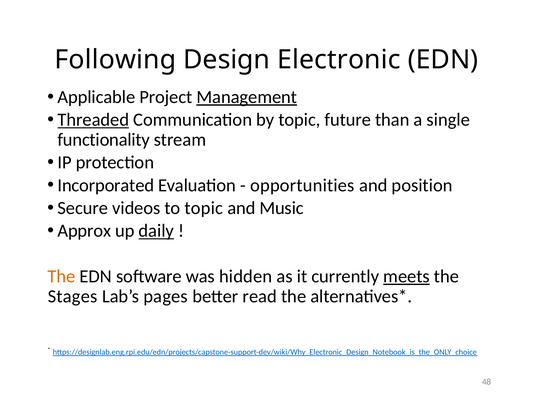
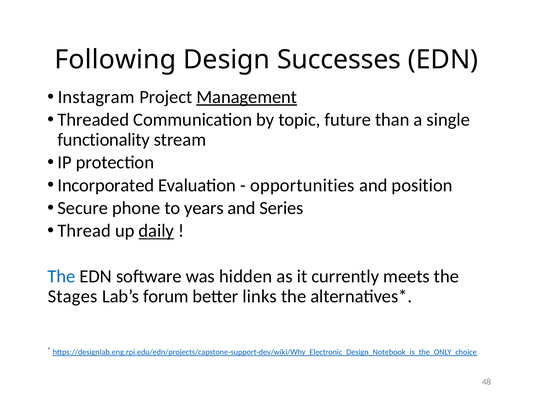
Electronic: Electronic -> Successes (339, 60)
Applicable: Applicable -> Instagram (96, 97)
Threaded underline: present -> none (93, 120)
videos: videos -> phone (136, 208)
to topic: topic -> years (204, 208)
Music: Music -> Series (282, 208)
Approx: Approx -> Thread (84, 231)
The colour: orange -> blue (61, 276)
meets underline: present -> none (407, 276)
pages: pages -> forum (166, 296)
read: read -> links (260, 296)
